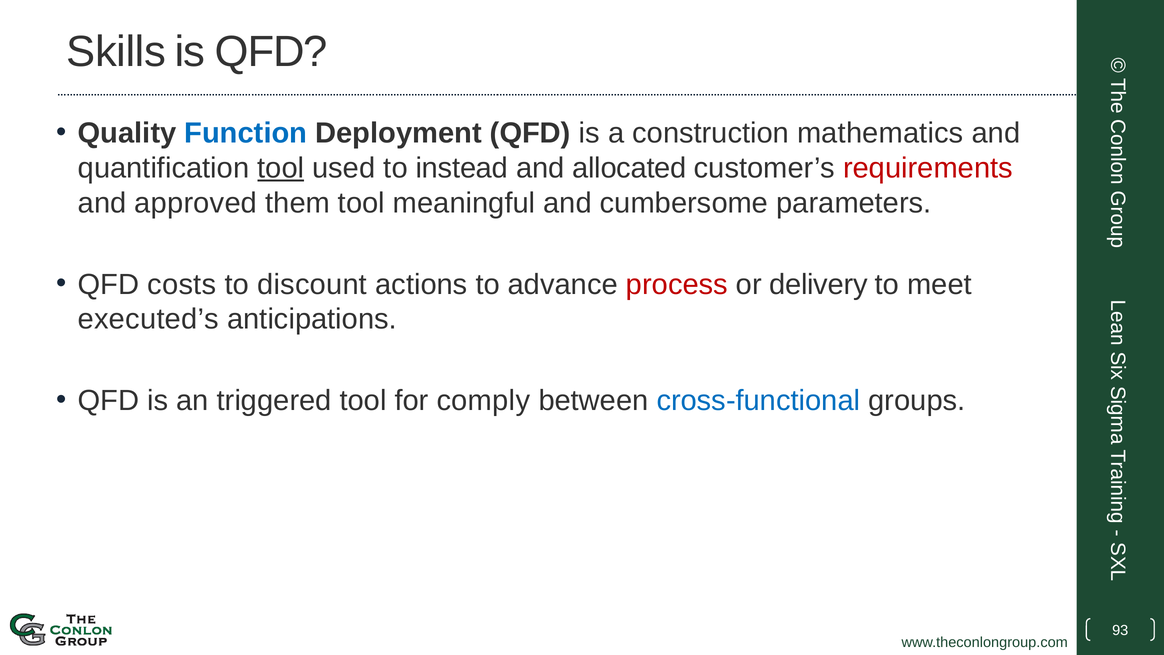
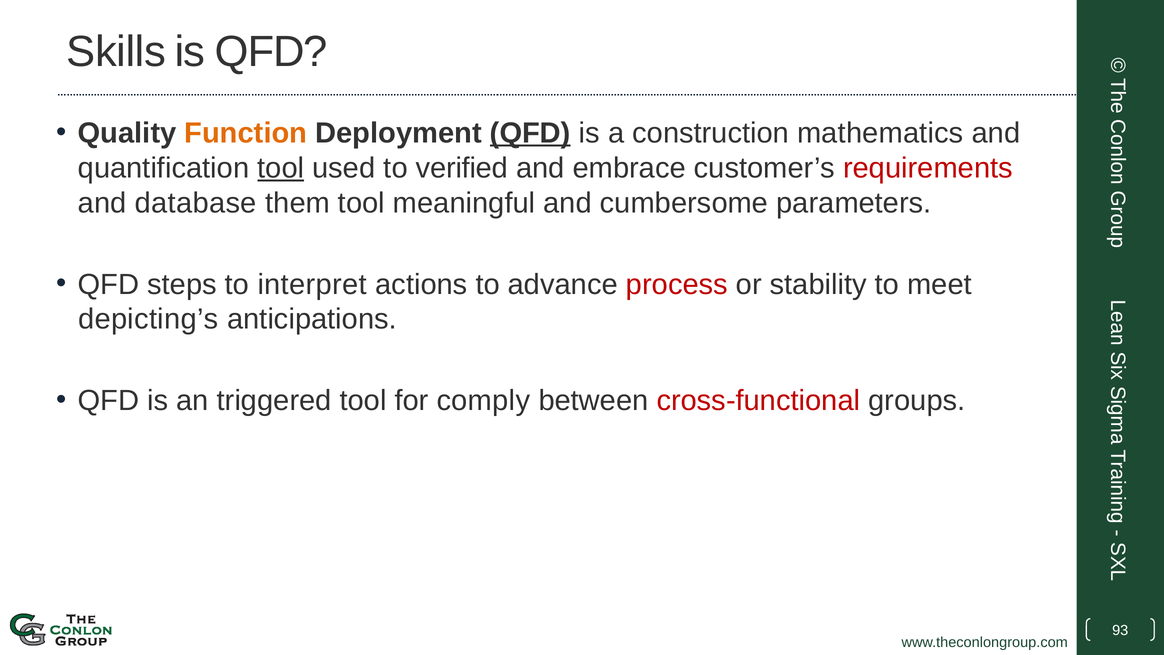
Function colour: blue -> orange (246, 133)
QFD underline: none -> present (530, 133)
instead: instead -> verified (462, 168)
allocated: allocated -> embrace (629, 168)
approved: approved -> database (196, 203)
costs: costs -> steps (182, 284)
discount: discount -> interpret (312, 284)
delivery: delivery -> stability (818, 284)
executed’s: executed’s -> depicting’s (148, 319)
cross-functional colour: blue -> red (758, 401)
